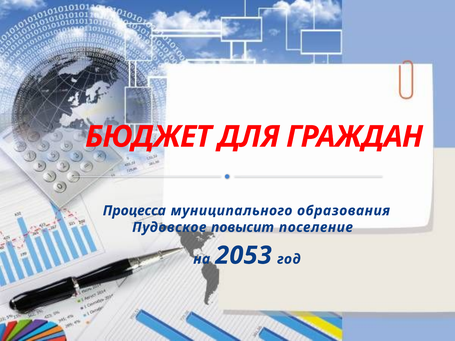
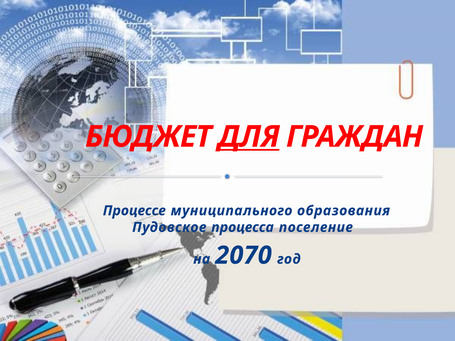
ДЛЯ underline: none -> present (249, 137)
Процесса: Процесса -> Процессе (134, 211)
повысит: повысит -> процесса (243, 227)
2053: 2053 -> 2070 (243, 256)
